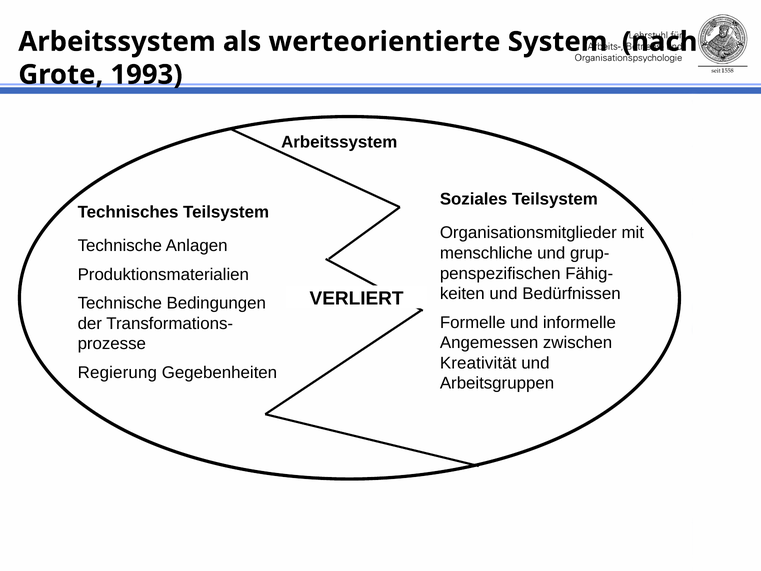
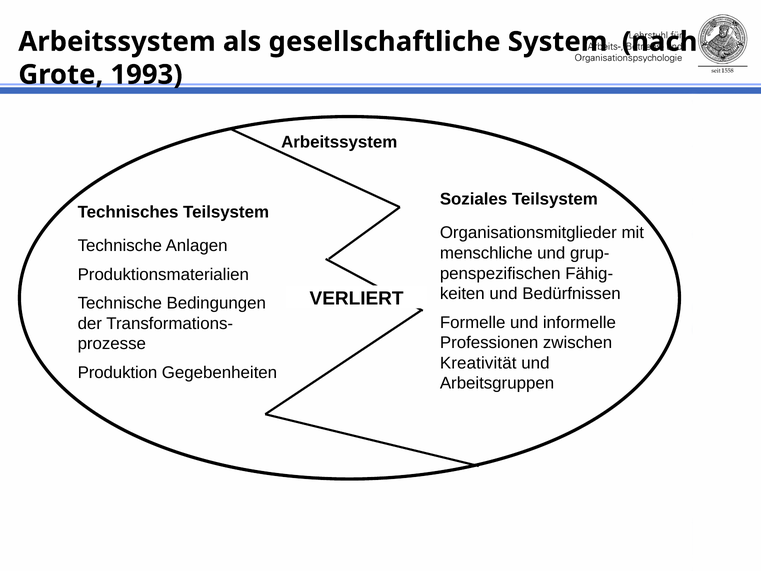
werteorientierte: werteorientierte -> gesellschaftliche (385, 42)
Angemessen: Angemessen -> Professionen (489, 343)
Regierung: Regierung -> Produktion (117, 372)
